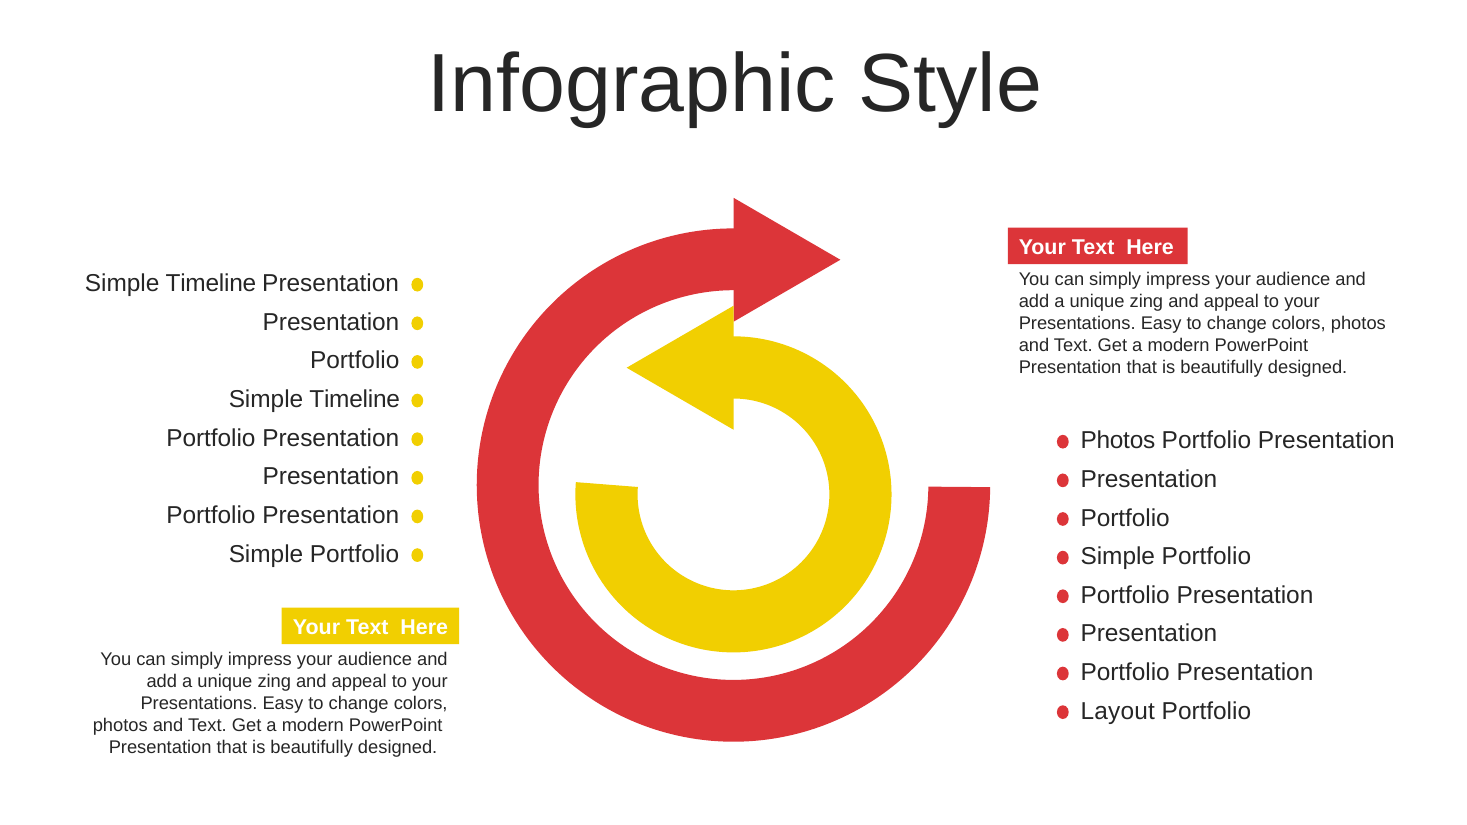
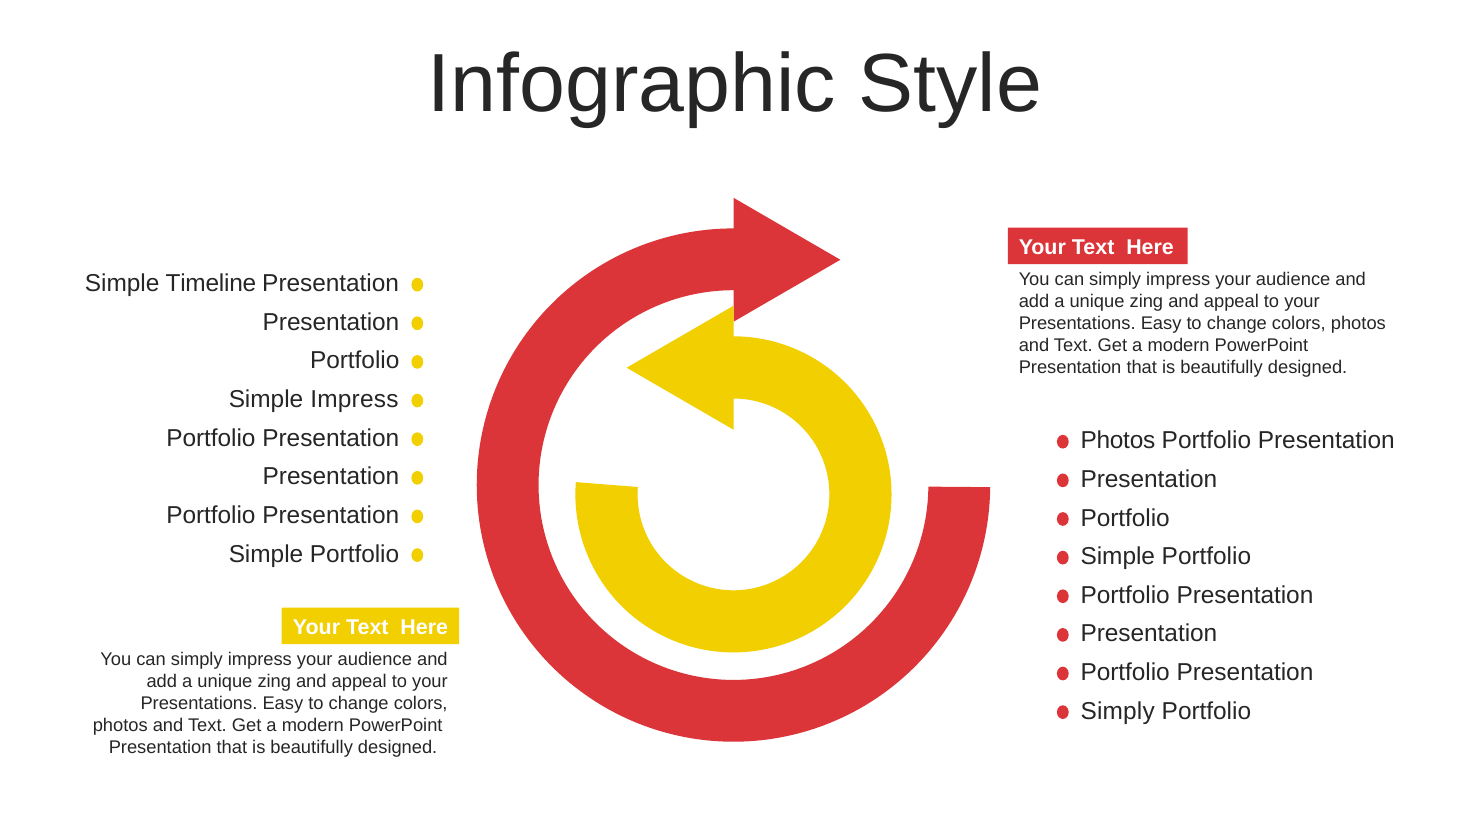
Timeline: Timeline -> Impress (354, 400)
Layout: Layout -> Simply (1118, 711)
